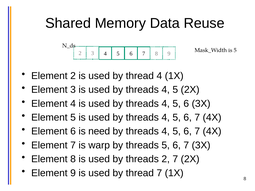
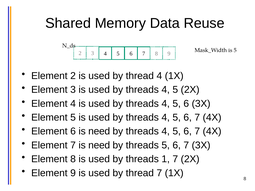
7 is warp: warp -> need (99, 145)
threads 2: 2 -> 1 (166, 159)
